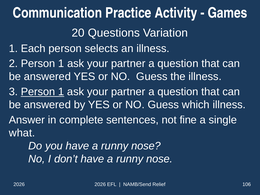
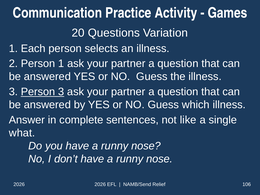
3 Person 1: 1 -> 3 (61, 92)
fine: fine -> like (188, 120)
